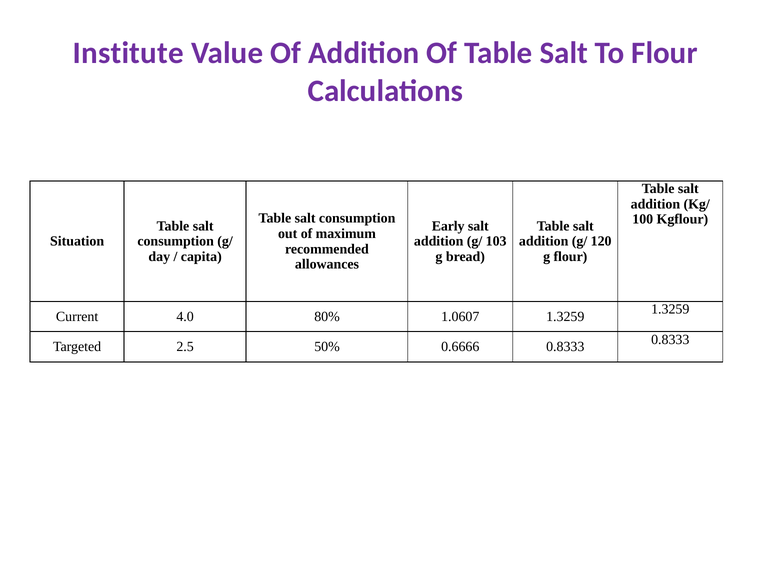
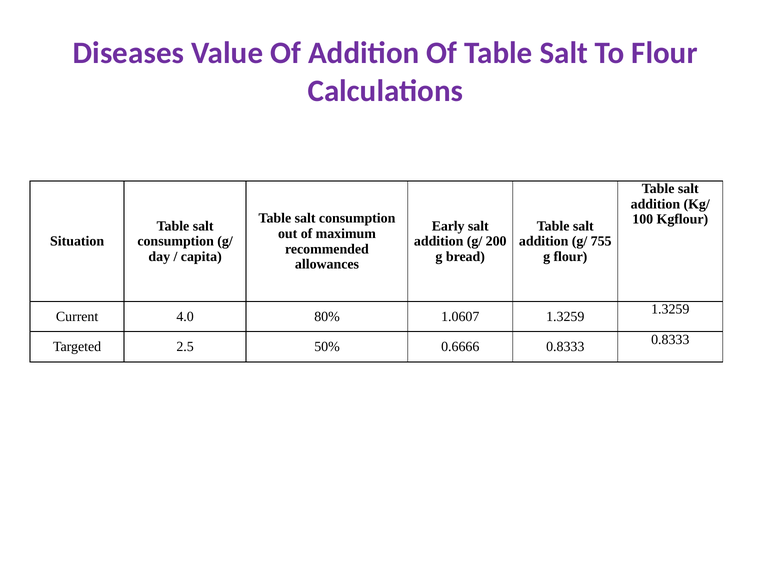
Institute: Institute -> Diseases (128, 53)
103: 103 -> 200 (496, 241)
120: 120 -> 755 (601, 241)
